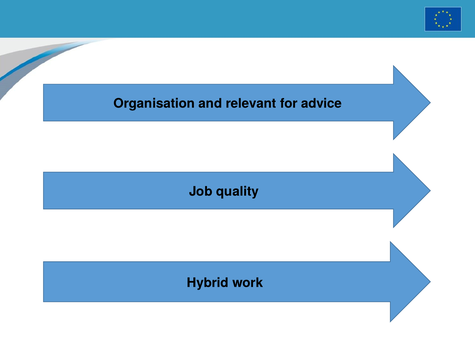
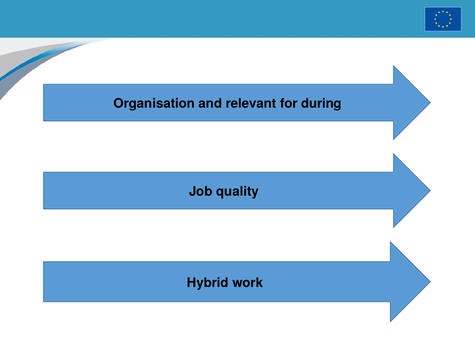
advice: advice -> during (321, 104)
